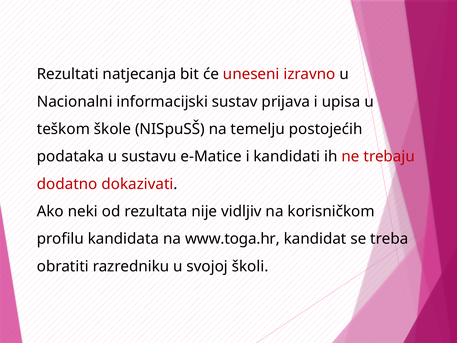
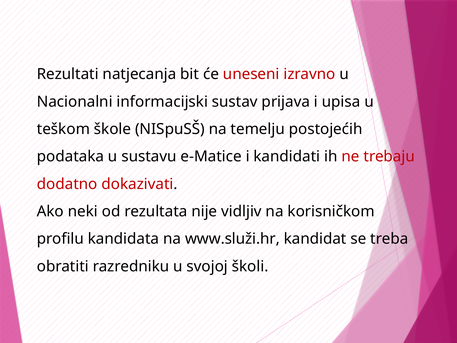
www.toga.hr: www.toga.hr -> www.služi.hr (232, 239)
